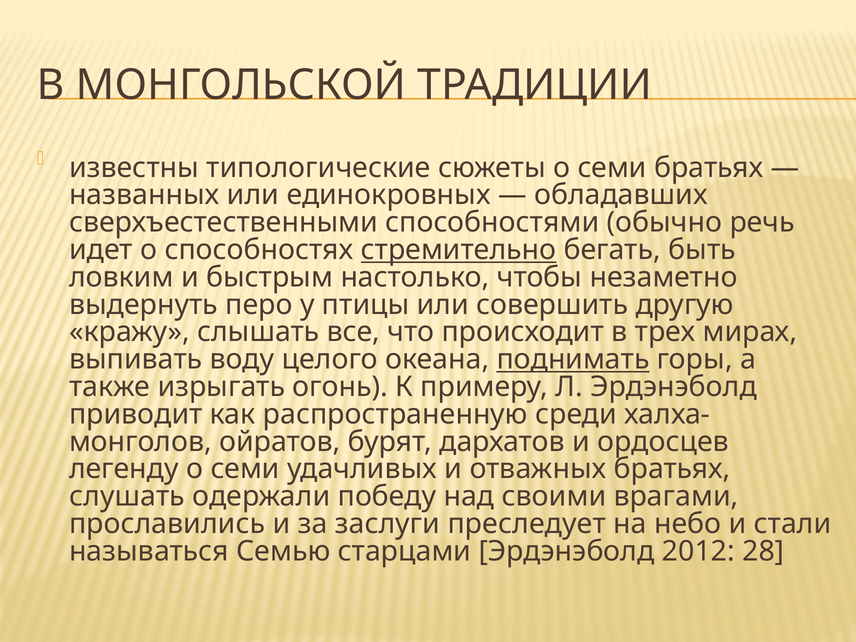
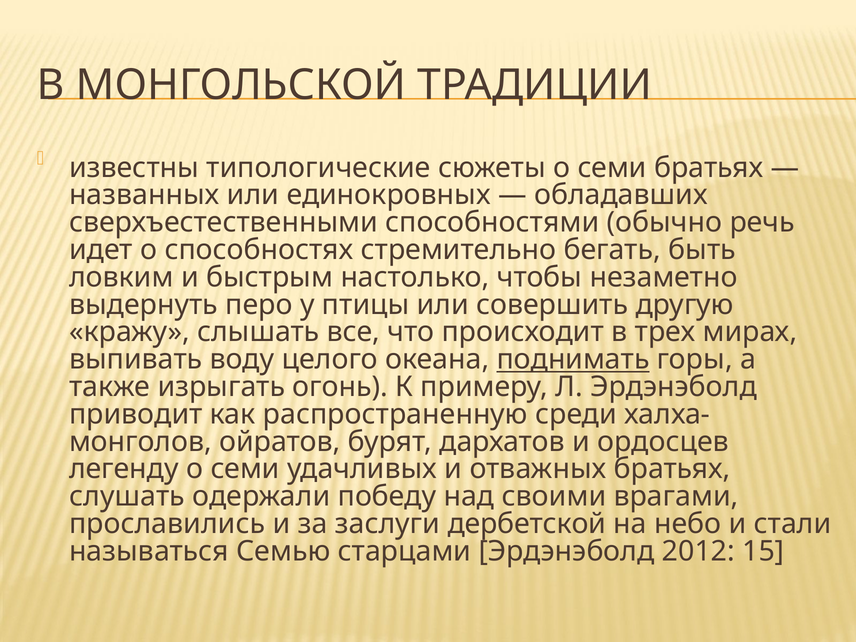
стремительно underline: present -> none (459, 250)
преследует: преследует -> дербетской (527, 524)
28: 28 -> 15 (763, 551)
